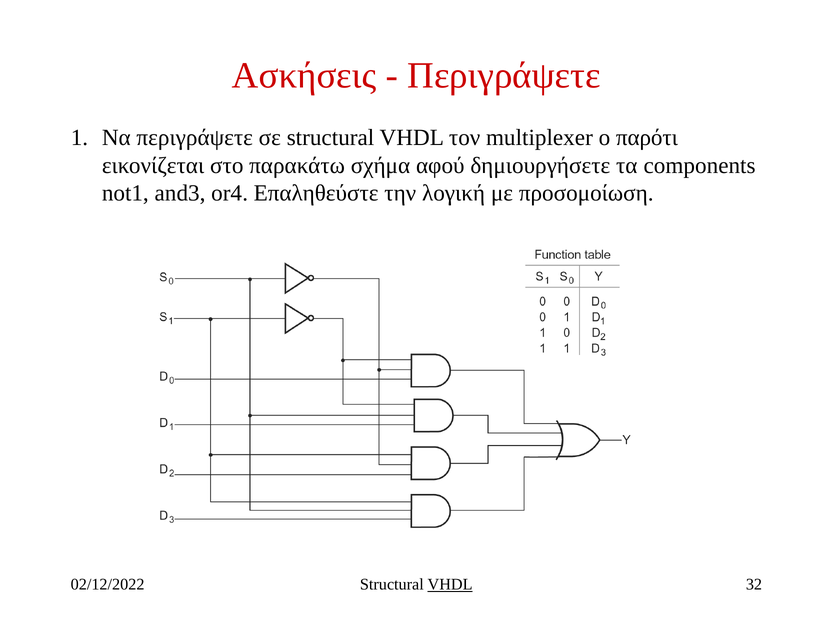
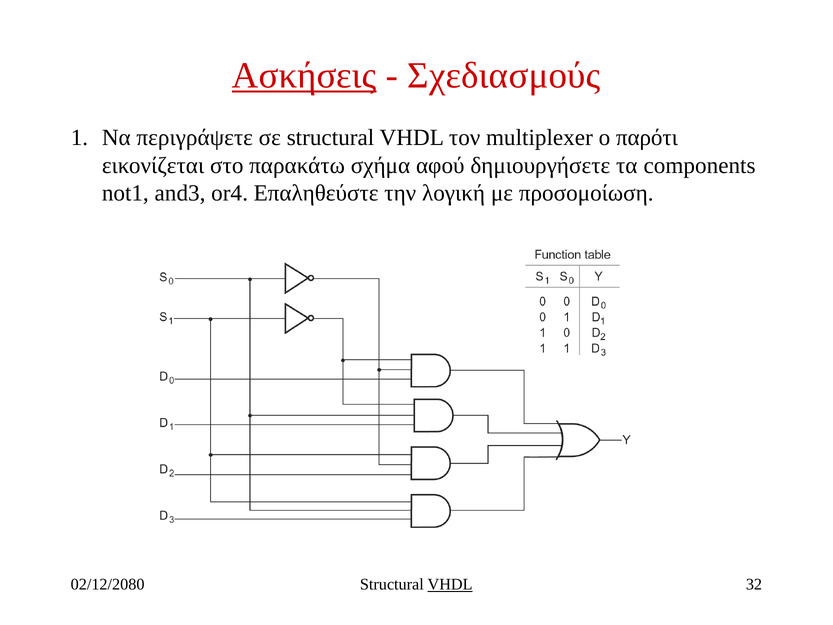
Ασκήσεις underline: none -> present (304, 75)
Περιγράψετε: Περιγράψετε -> Σχεδιασμούς (504, 75)
02/12/2022: 02/12/2022 -> 02/12/2080 (108, 584)
